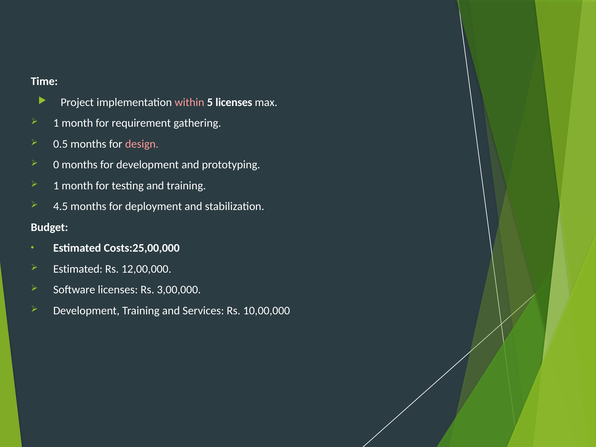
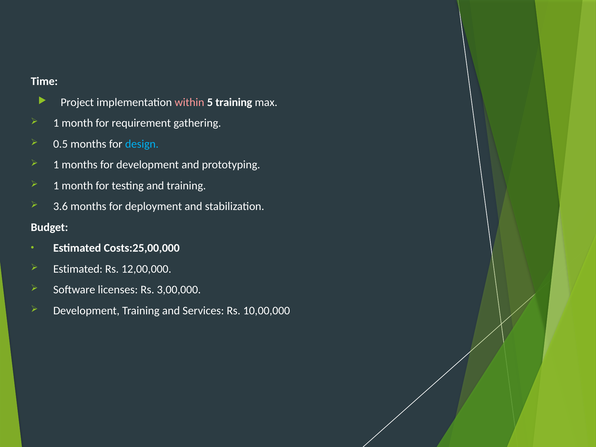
5 licenses: licenses -> training (234, 102)
design colour: pink -> light blue (142, 144)
0: 0 -> 1 (56, 165)
4.5: 4.5 -> 3.6 (60, 206)
